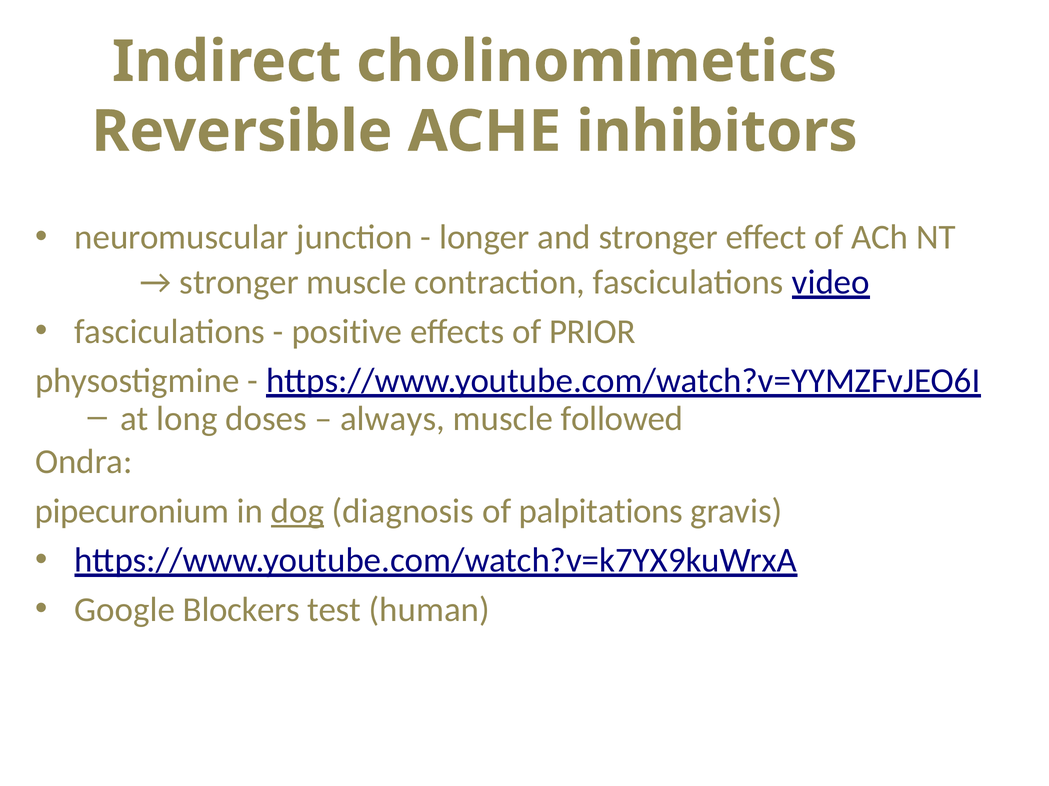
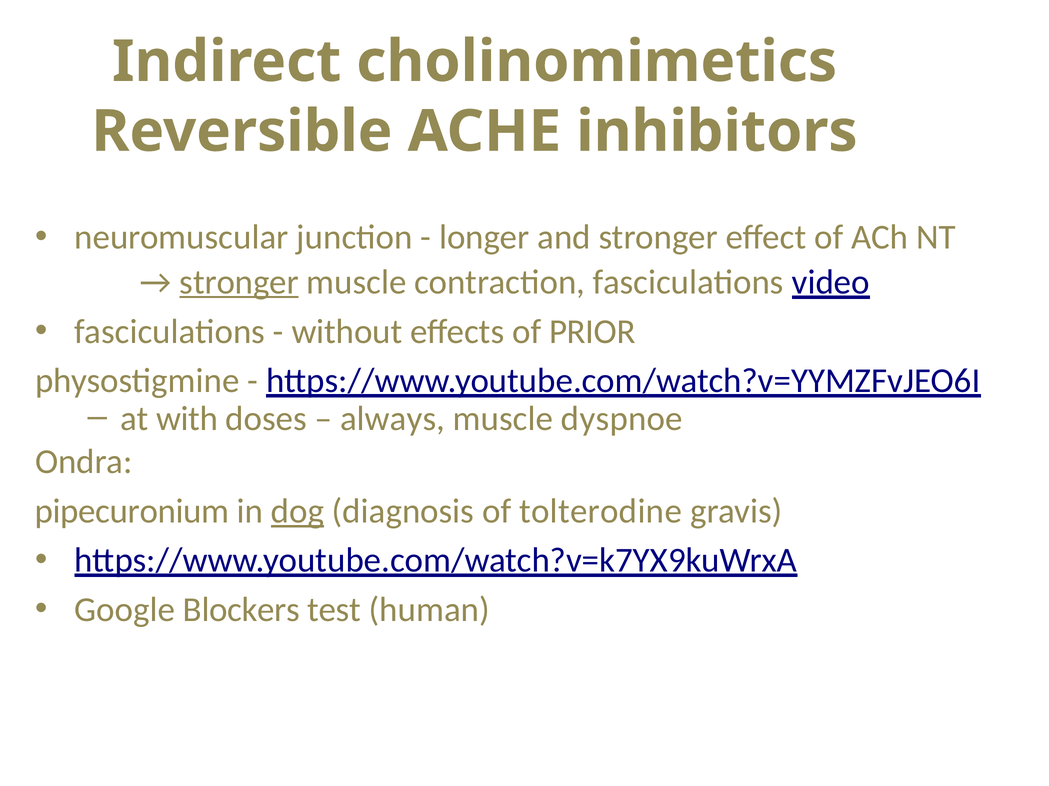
stronger underline: none -> present (239, 282)
positive: positive -> without (347, 332)
long: long -> with (187, 419)
followed: followed -> dyspnoe (622, 419)
palpitations: palpitations -> tolterodine (600, 512)
